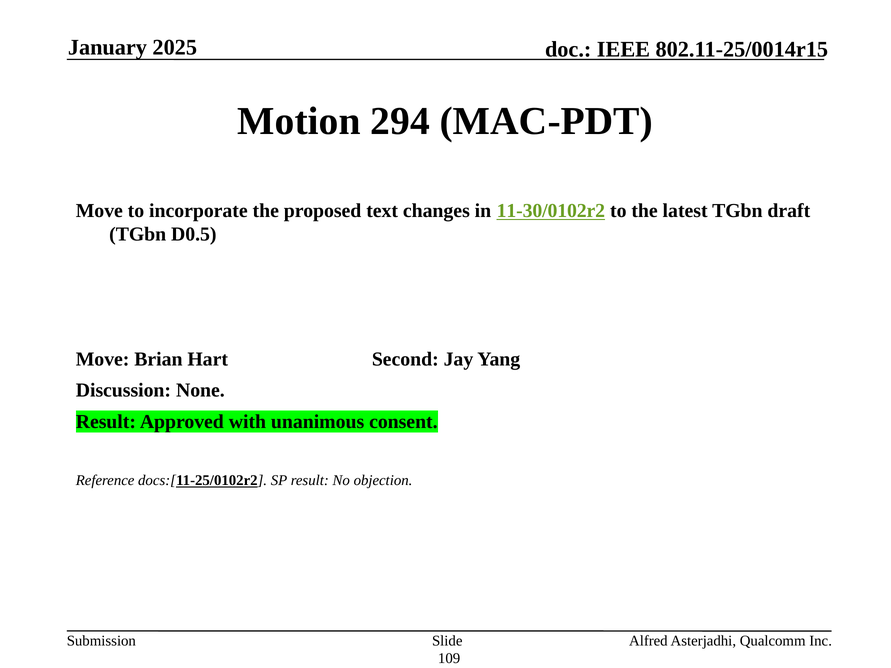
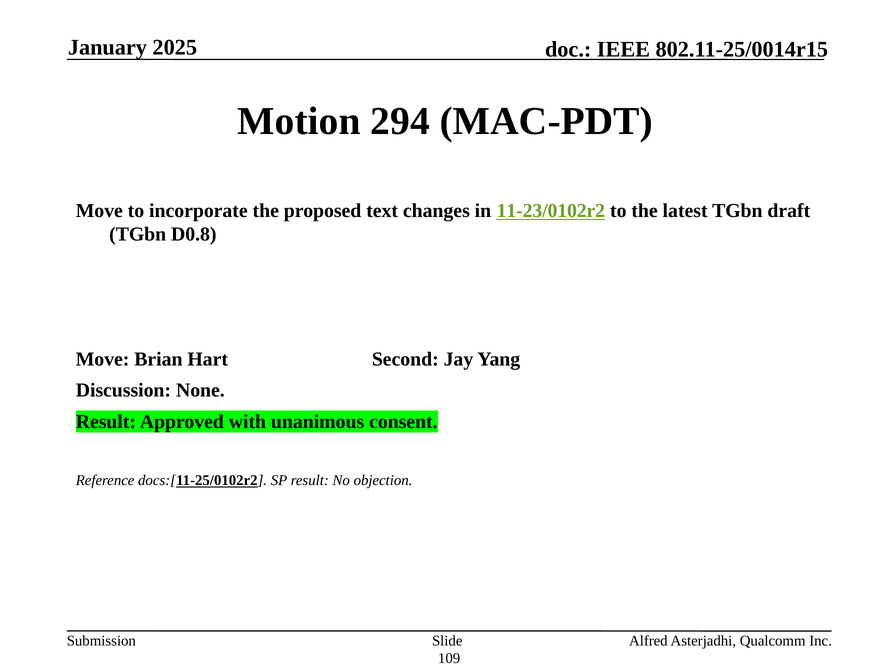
11-30/0102r2: 11-30/0102r2 -> 11-23/0102r2 (551, 211)
D0.5: D0.5 -> D0.8 (194, 235)
